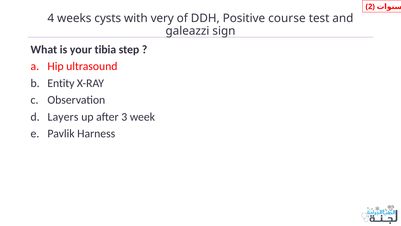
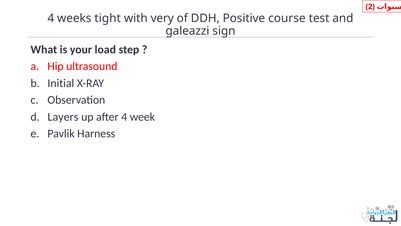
cysts: cysts -> tight (108, 18)
tibia: tibia -> load (105, 49)
Entity: Entity -> Initial (61, 83)
after 3: 3 -> 4 (124, 117)
